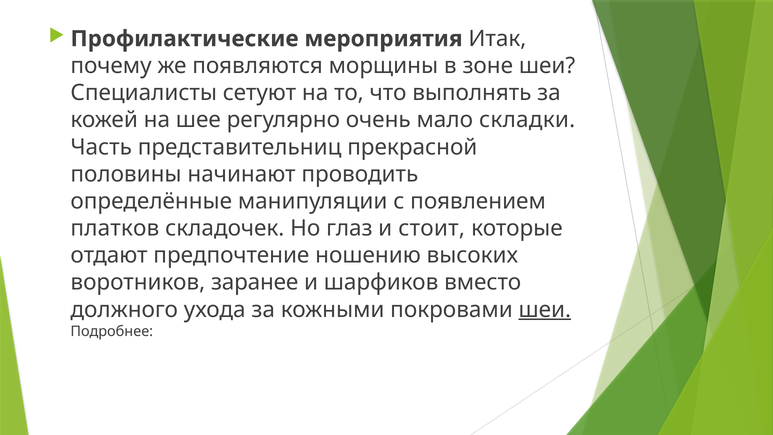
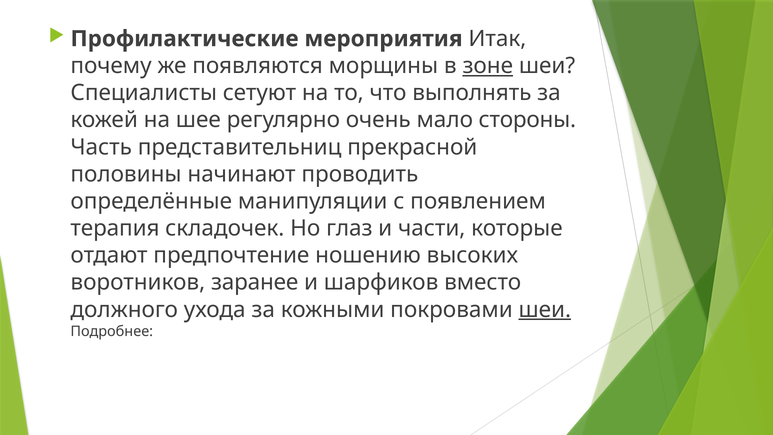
зоне underline: none -> present (488, 66)
складки: складки -> стороны (527, 120)
платков: платков -> терапия (115, 228)
стоит: стоит -> части (432, 228)
